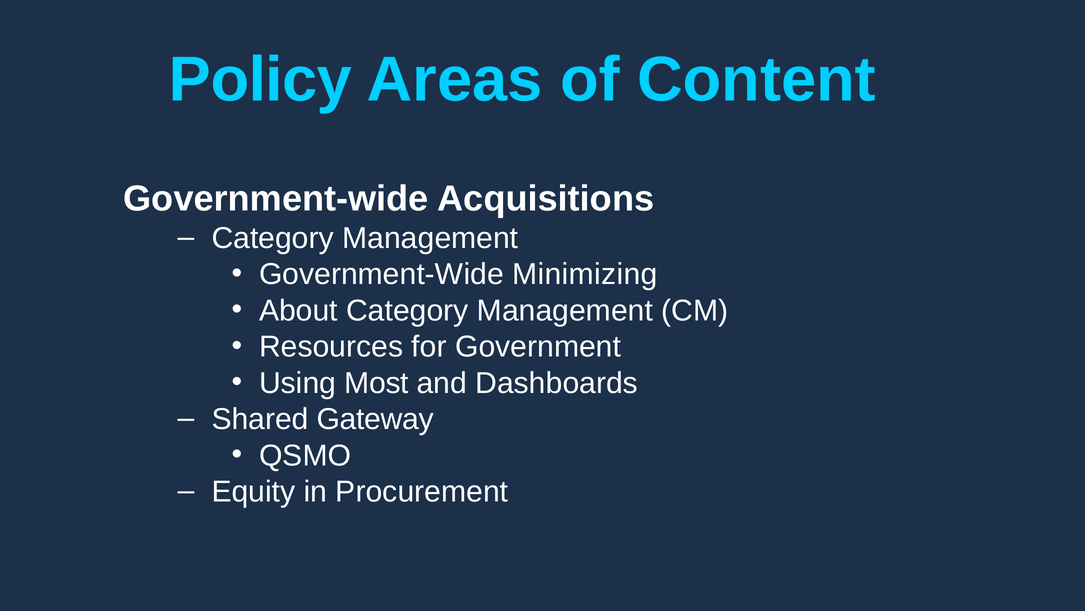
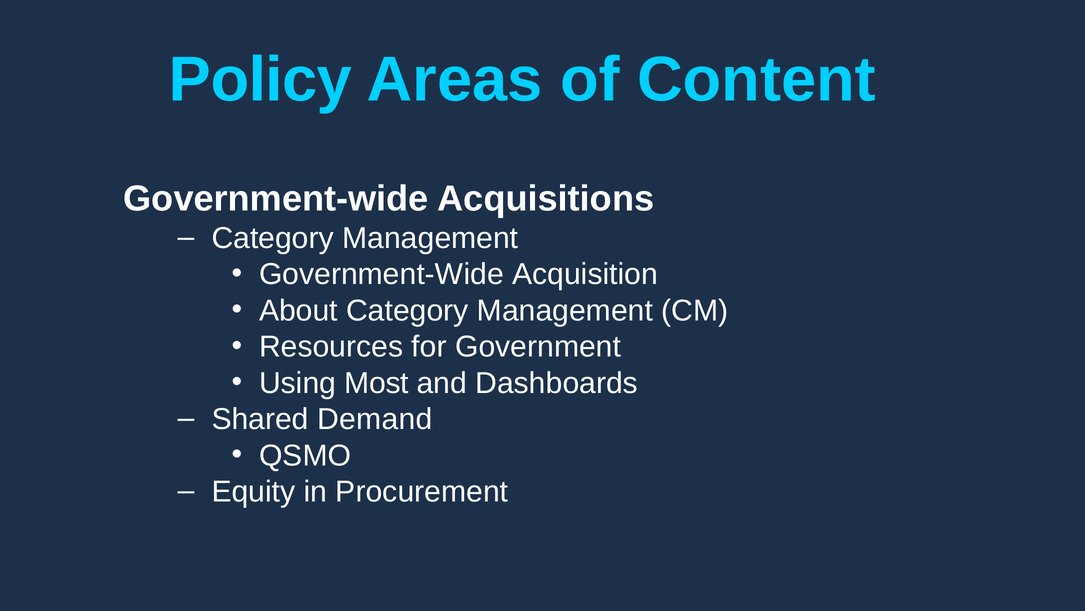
Minimizing: Minimizing -> Acquisition (585, 274)
Gateway: Gateway -> Demand (375, 419)
